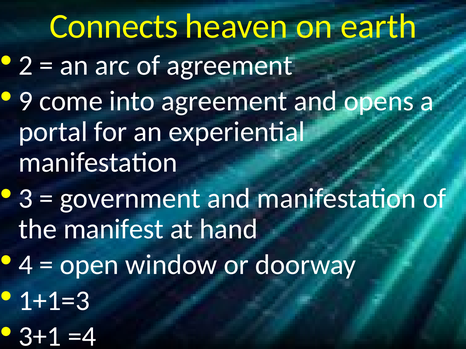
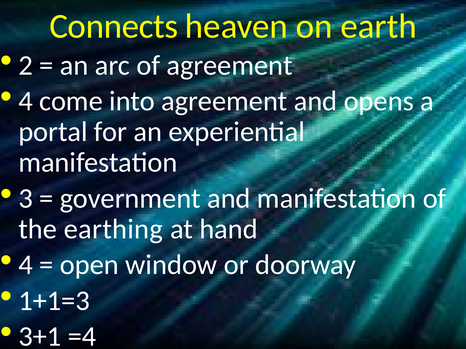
9: 9 -> 4 (26, 101)
manifest: manifest -> earthing (113, 229)
